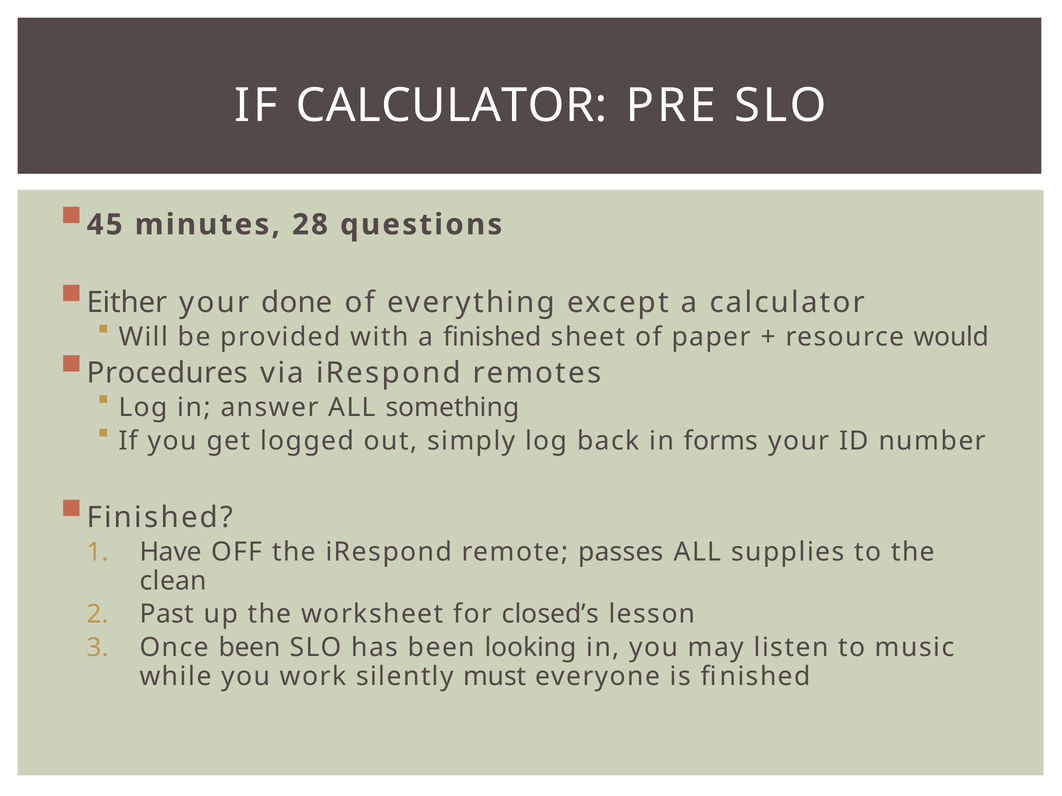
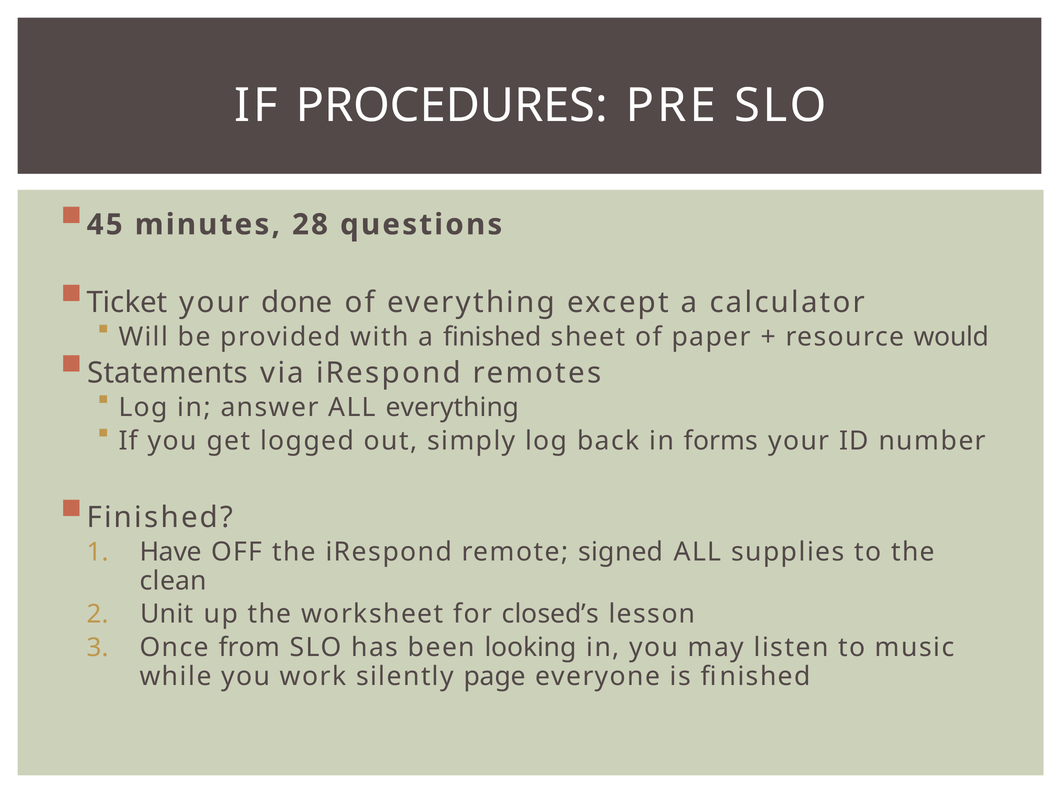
IF CALCULATOR: CALCULATOR -> PROCEDURES (452, 106)
Either: Either -> Ticket (127, 303)
Procedures: Procedures -> Statements (167, 373)
ALL something: something -> everything (452, 408)
passes: passes -> signed (621, 552)
Past: Past -> Unit (167, 615)
Once been: been -> from (249, 648)
must: must -> page (495, 677)
